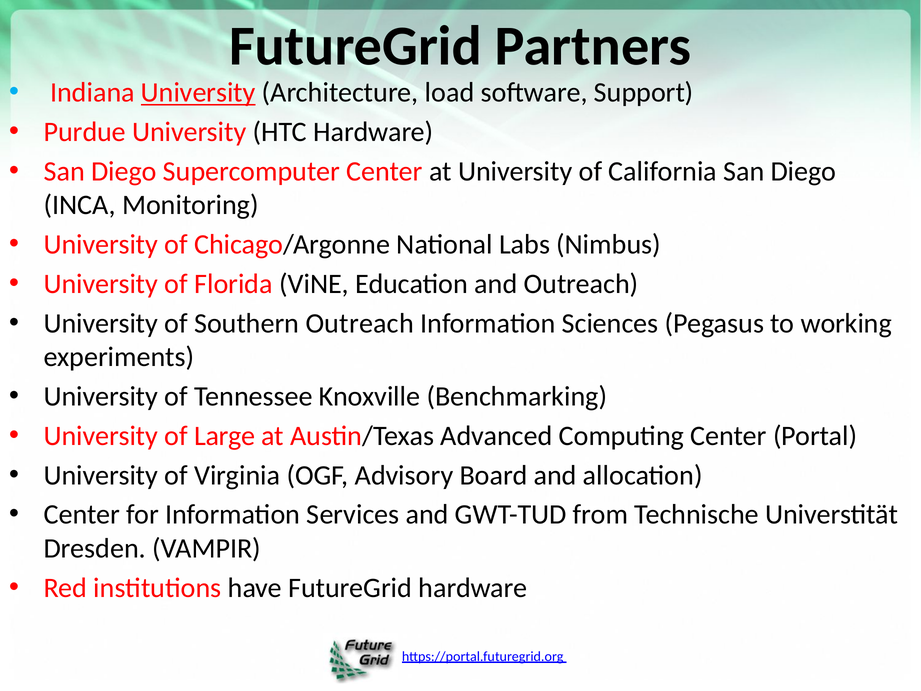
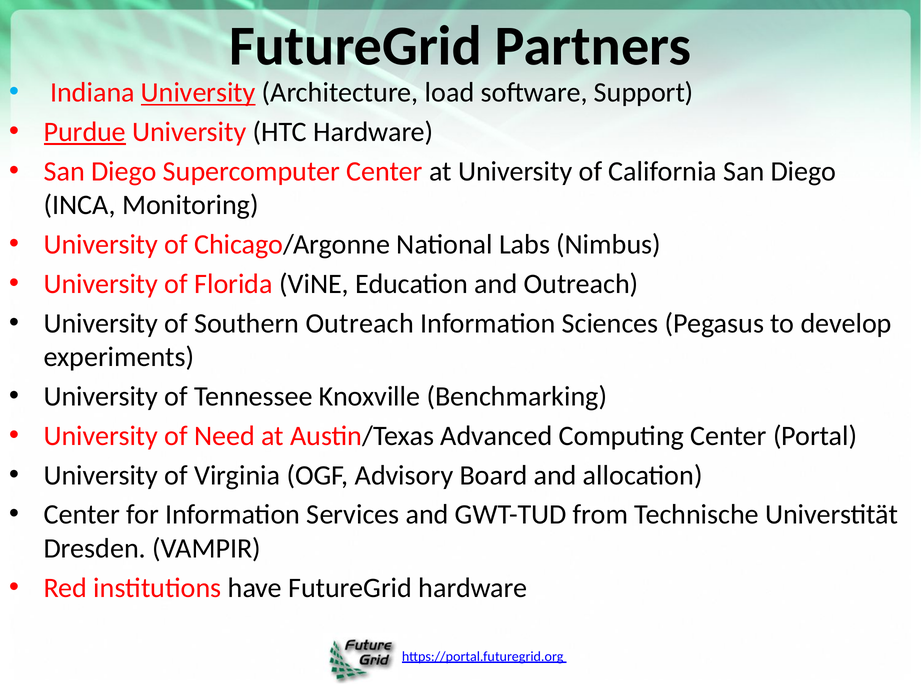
Purdue underline: none -> present (85, 132)
working: working -> develop (846, 323)
Large: Large -> Need (225, 436)
